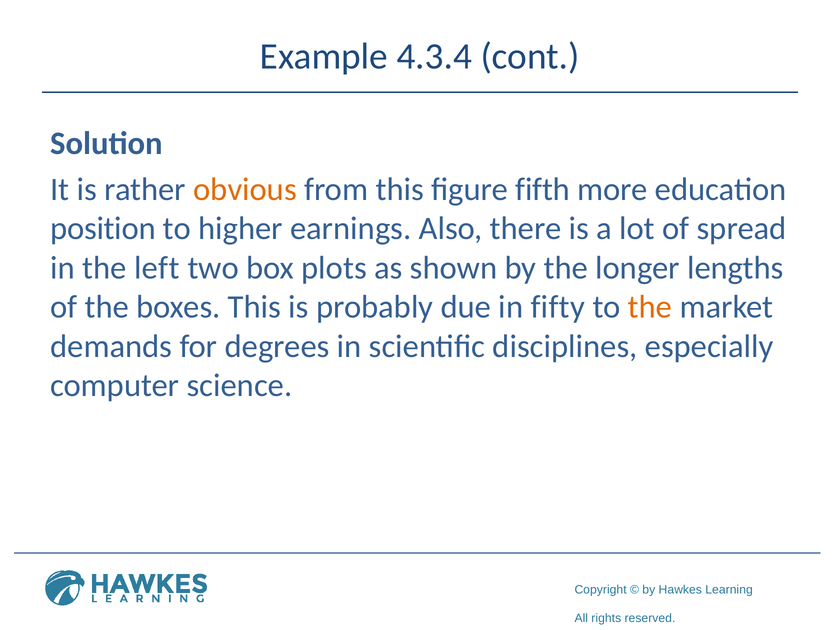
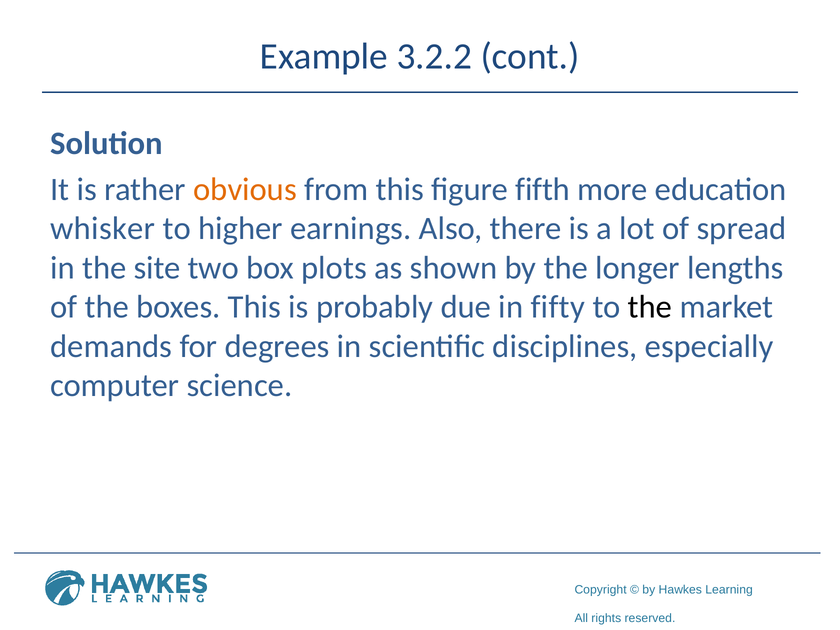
4.3.4: 4.3.4 -> 3.2.2 (434, 56)
position: position -> whisker (103, 229)
left: left -> site (157, 268)
the colour: orange -> black (650, 307)
